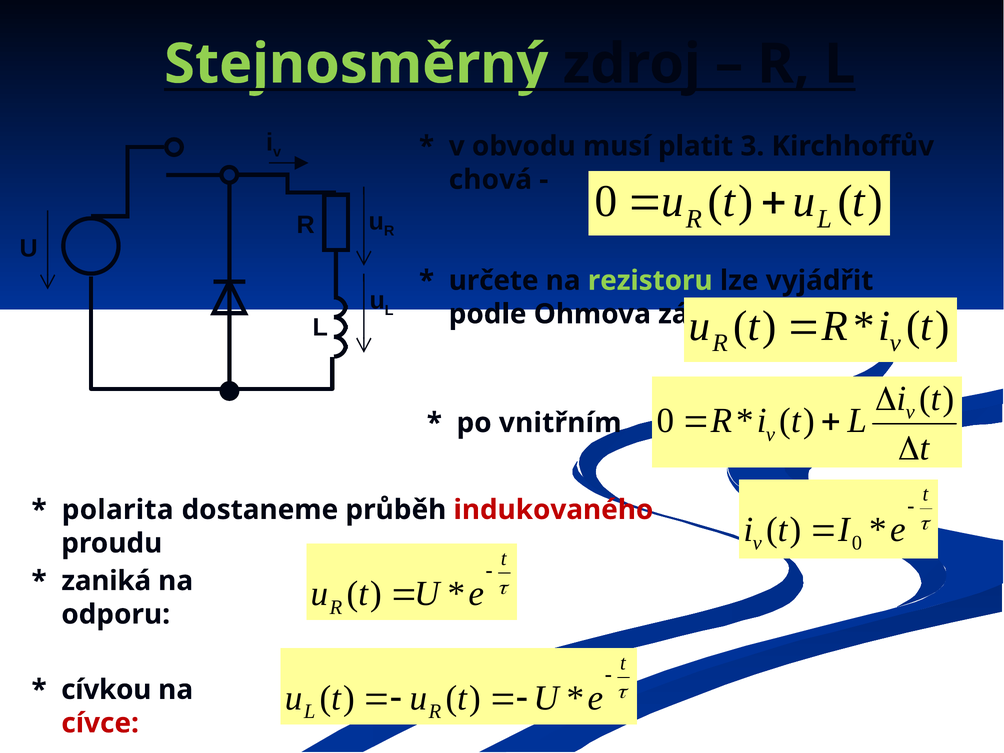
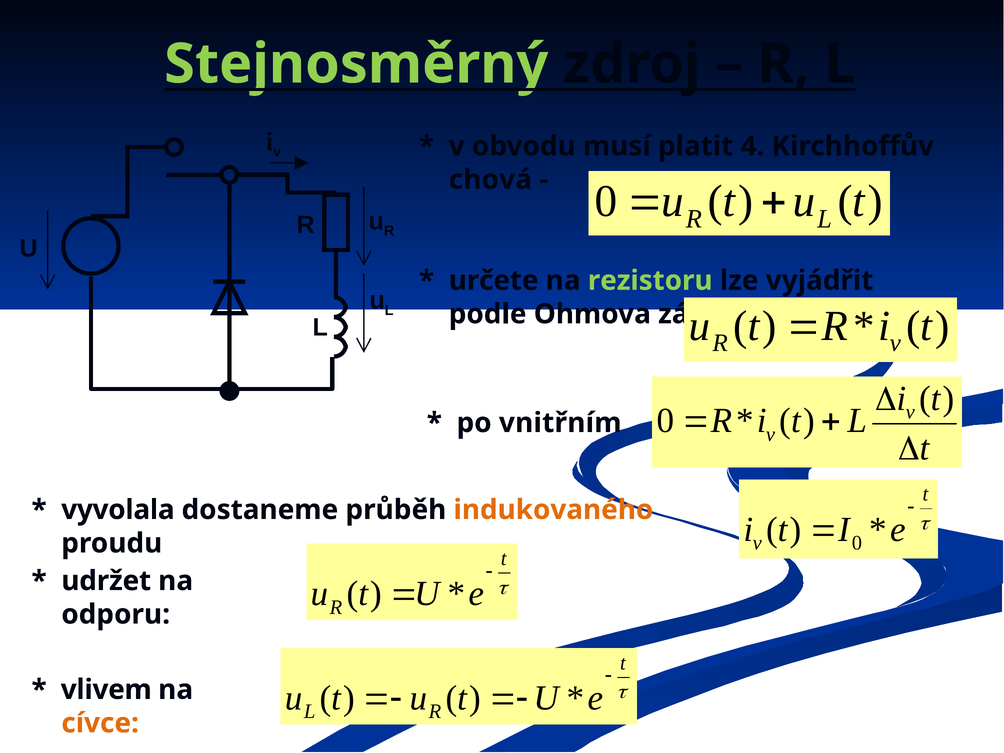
3: 3 -> 4 (752, 146)
polarita: polarita -> vyvolala (118, 510)
indukovaného colour: red -> orange (553, 510)
zaniká: zaniká -> udržet (106, 581)
cívkou: cívkou -> vlivem (106, 690)
cívce colour: red -> orange (100, 723)
